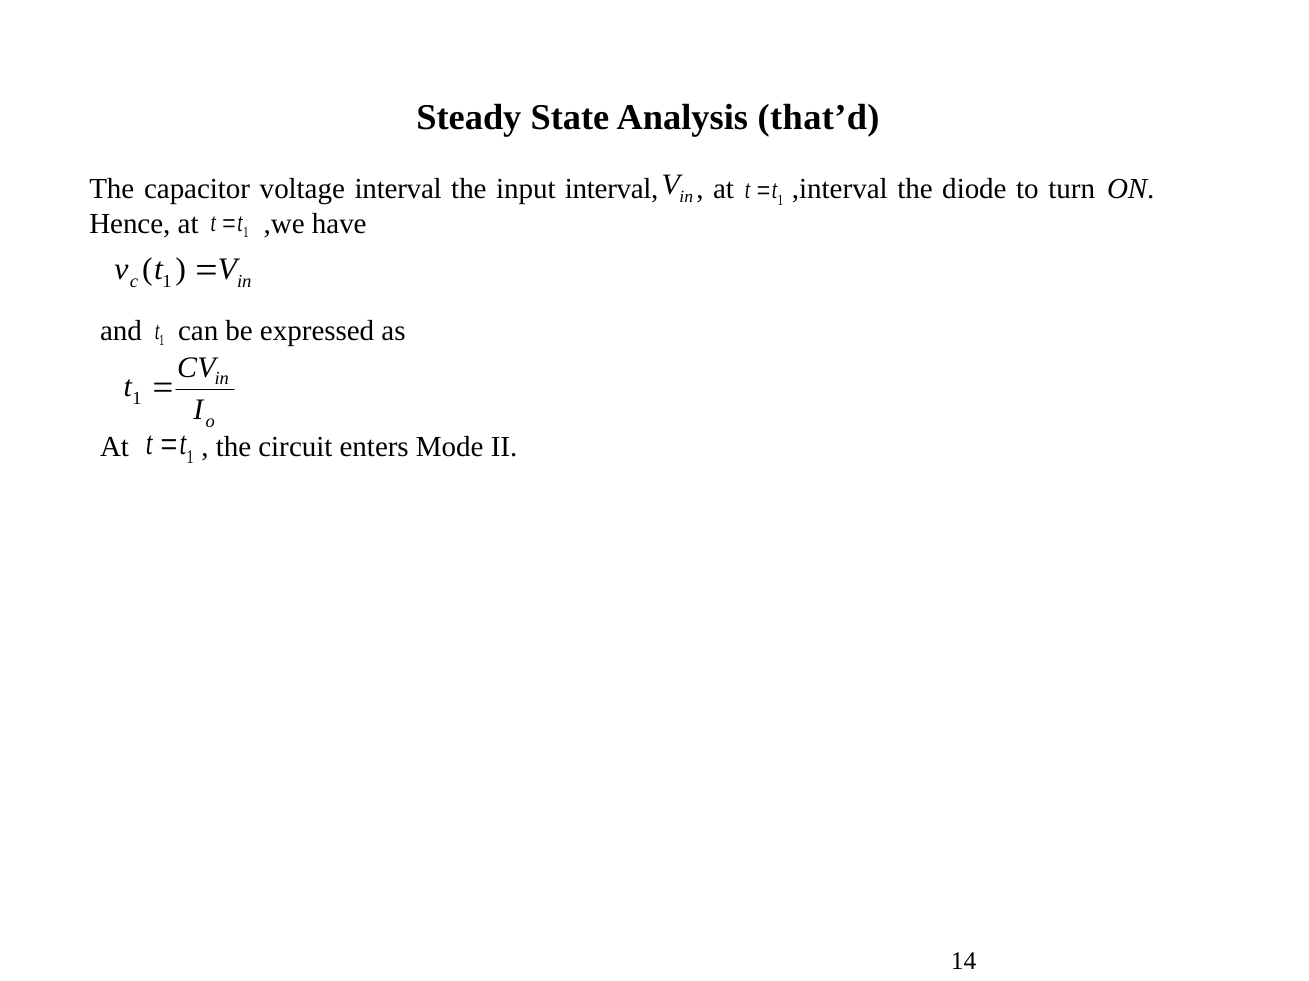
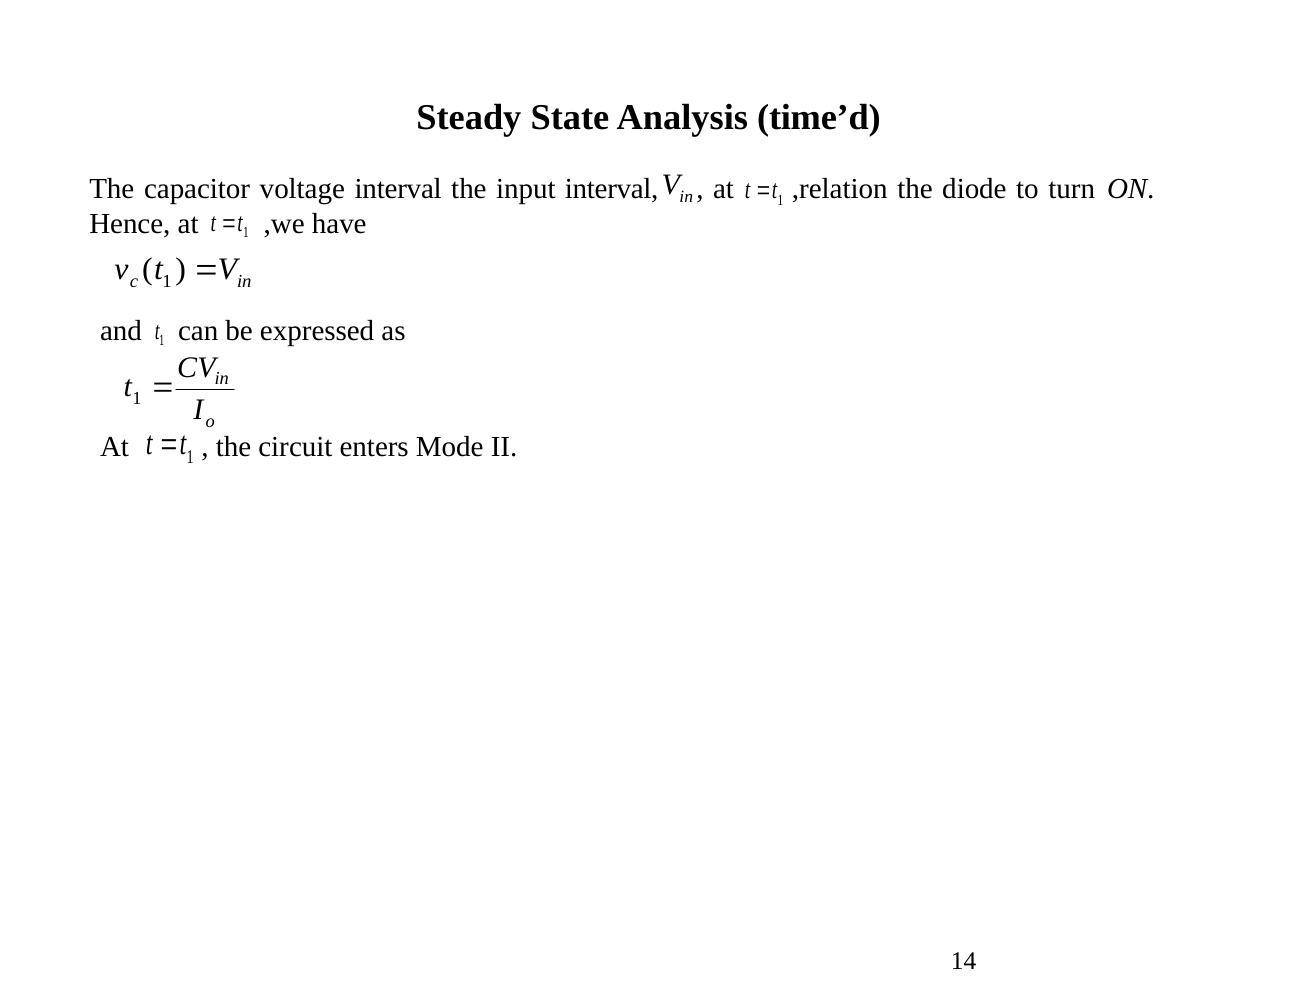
that’d: that’d -> time’d (819, 118)
,interval: ,interval -> ,relation (840, 190)
